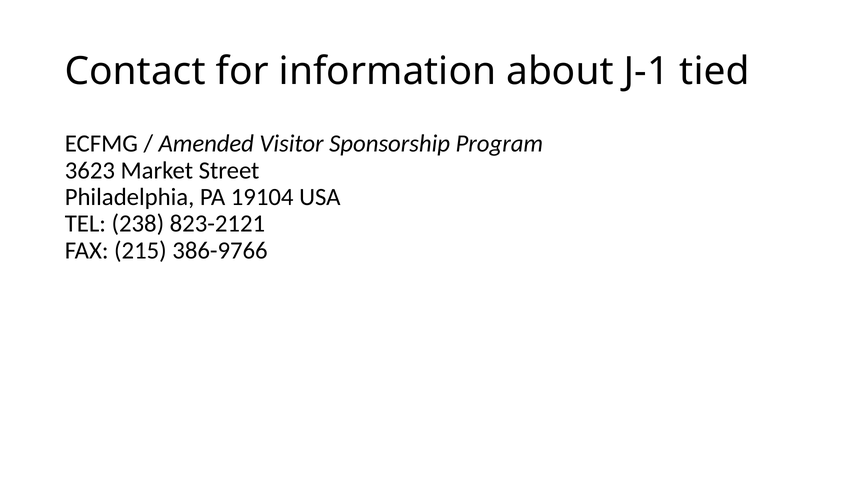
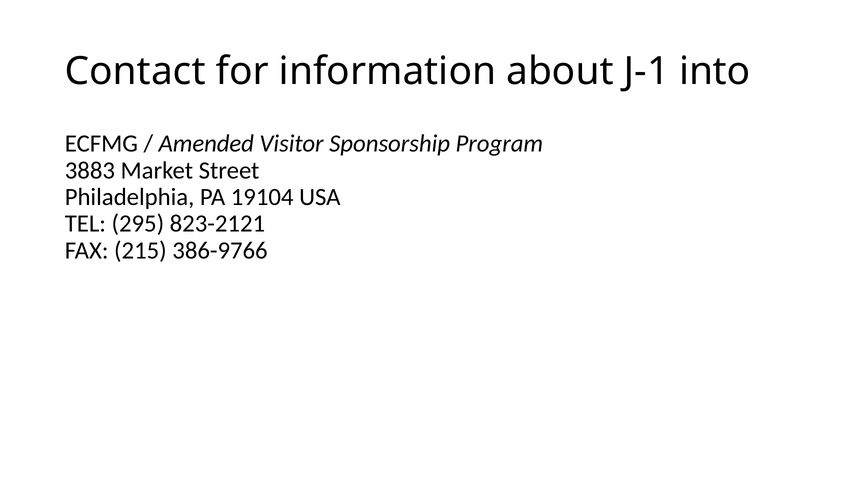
tied: tied -> into (715, 71)
3623: 3623 -> 3883 (90, 170)
238: 238 -> 295 (138, 224)
